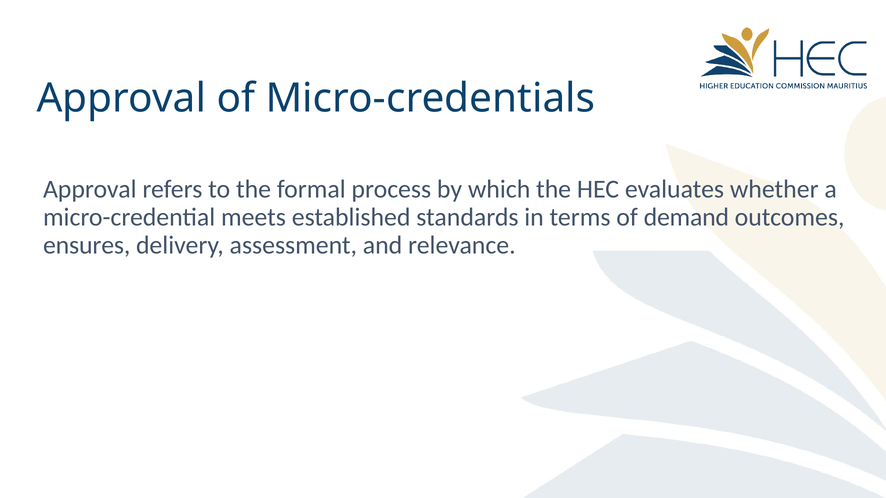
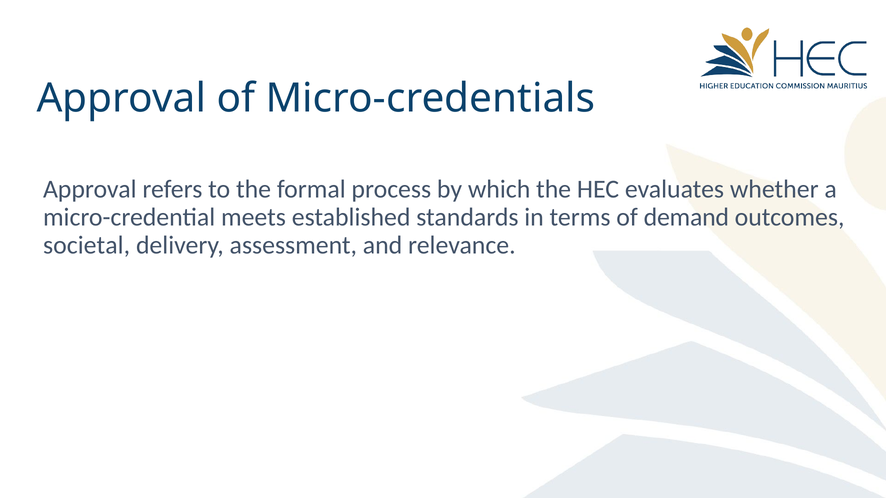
ensures: ensures -> societal (87, 245)
